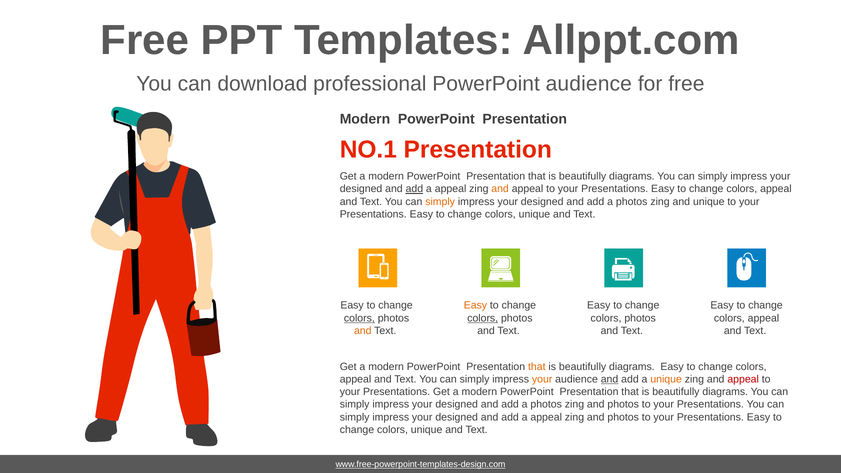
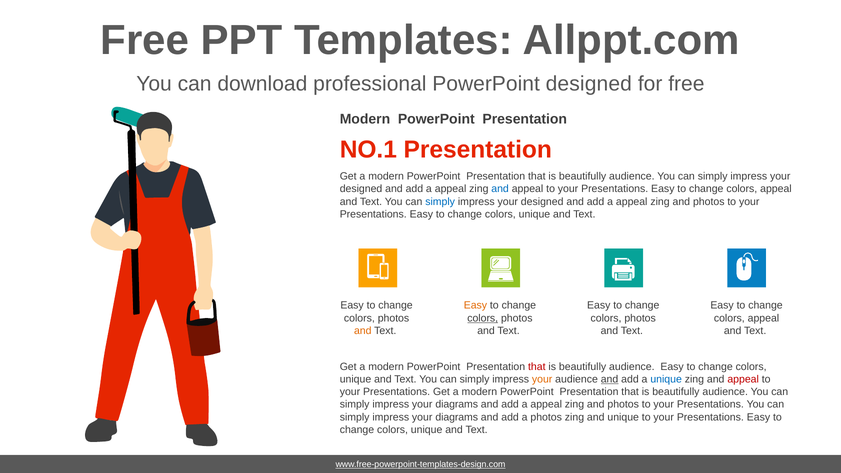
PowerPoint audience: audience -> designed (589, 84)
diagrams: diagrams -> audience (632, 176)
add underline: present -> none (414, 189)
and colour: orange -> blue (500, 189)
simply colour: orange -> blue (440, 202)
photos: photos -> appeal (632, 202)
unique: unique -> photos (709, 202)
colors underline: present -> none (359, 318)
that colour: orange -> red (537, 367)
diagrams: diagrams -> audience (632, 367)
appeal: appeal -> unique (355, 379)
unique colour: orange -> blue (666, 379)
diagrams: diagrams -> audience (725, 392)
designed: designed -> diagrams (457, 405)
photos: photos -> appeal (546, 405)
designed: designed -> diagrams (457, 417)
appeal: appeal -> photos (546, 417)
photos: photos -> unique (623, 417)
